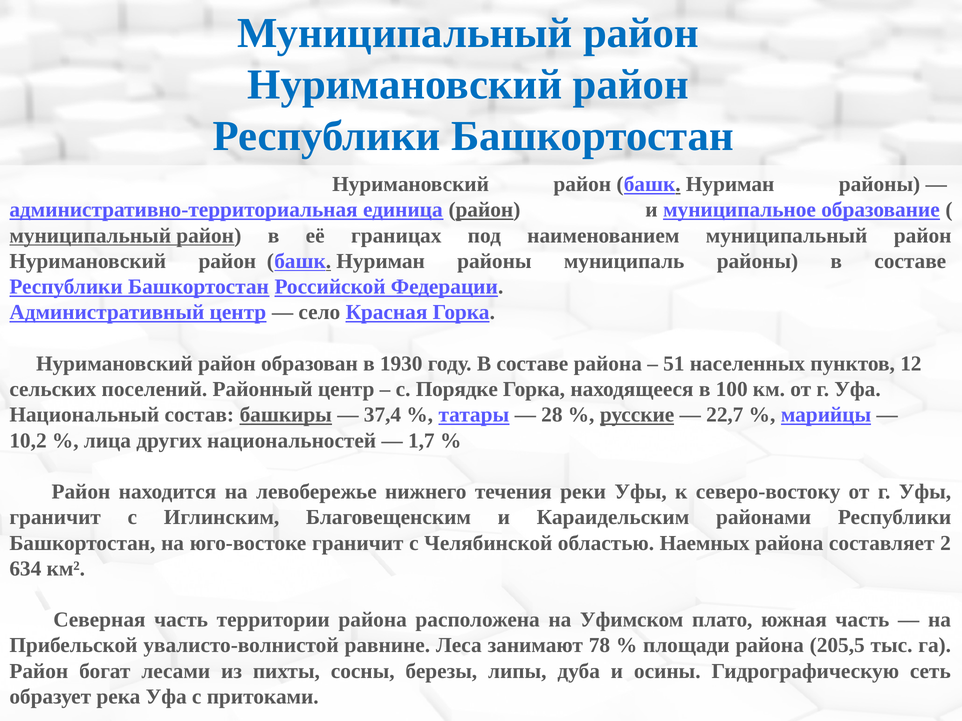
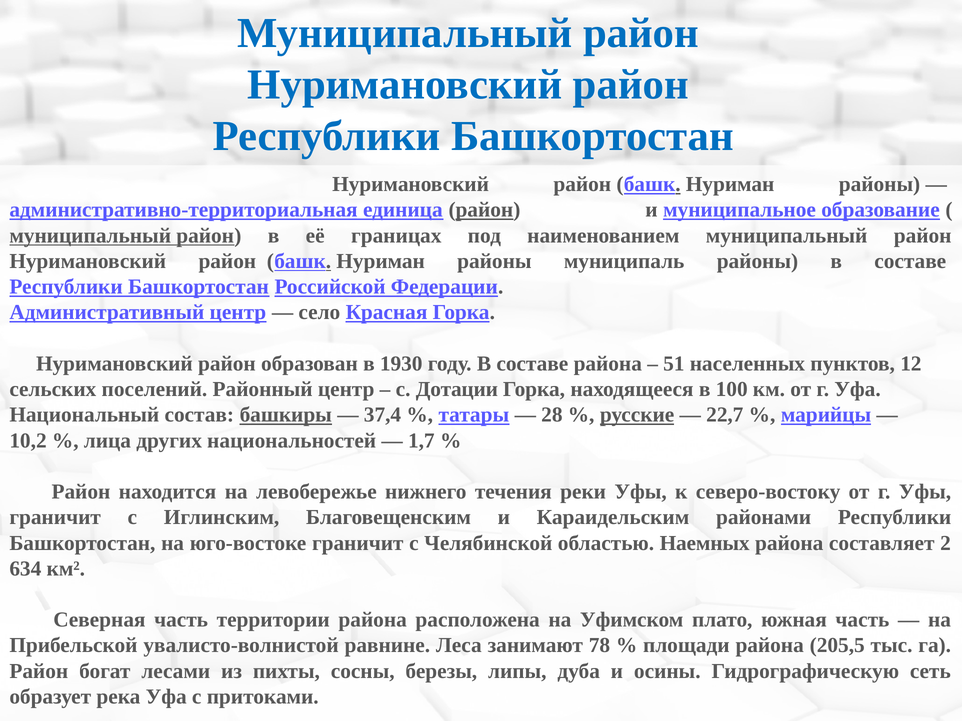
Порядке: Порядке -> Дотации (457, 389)
